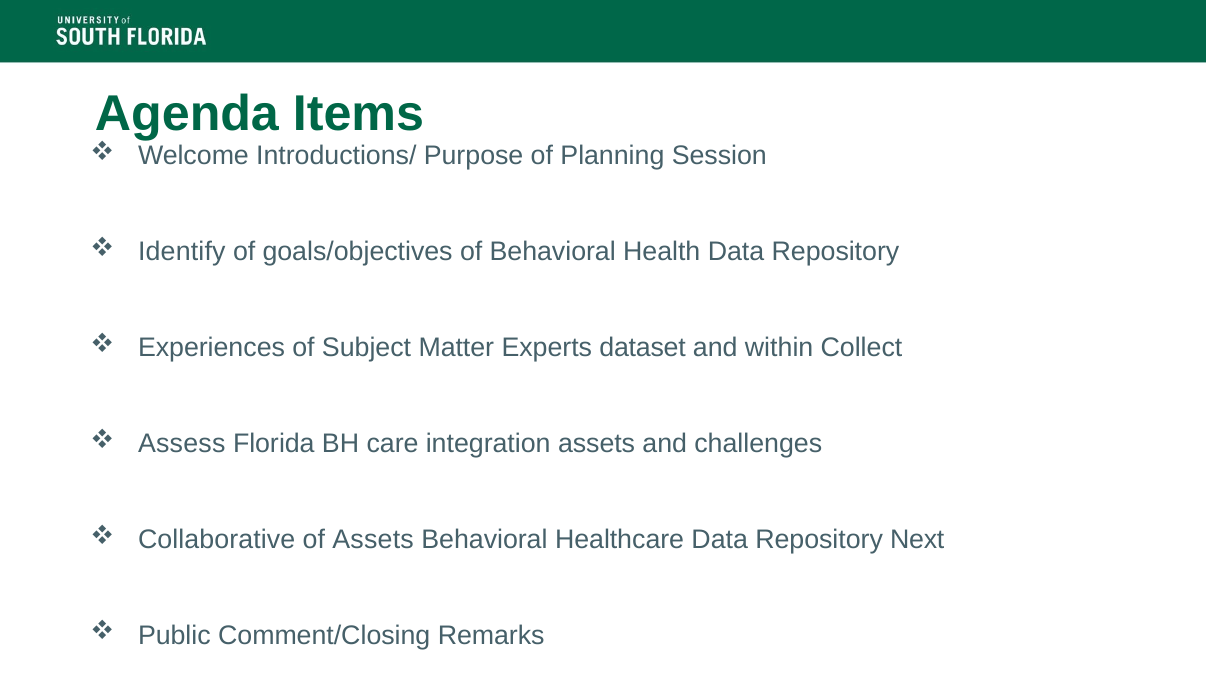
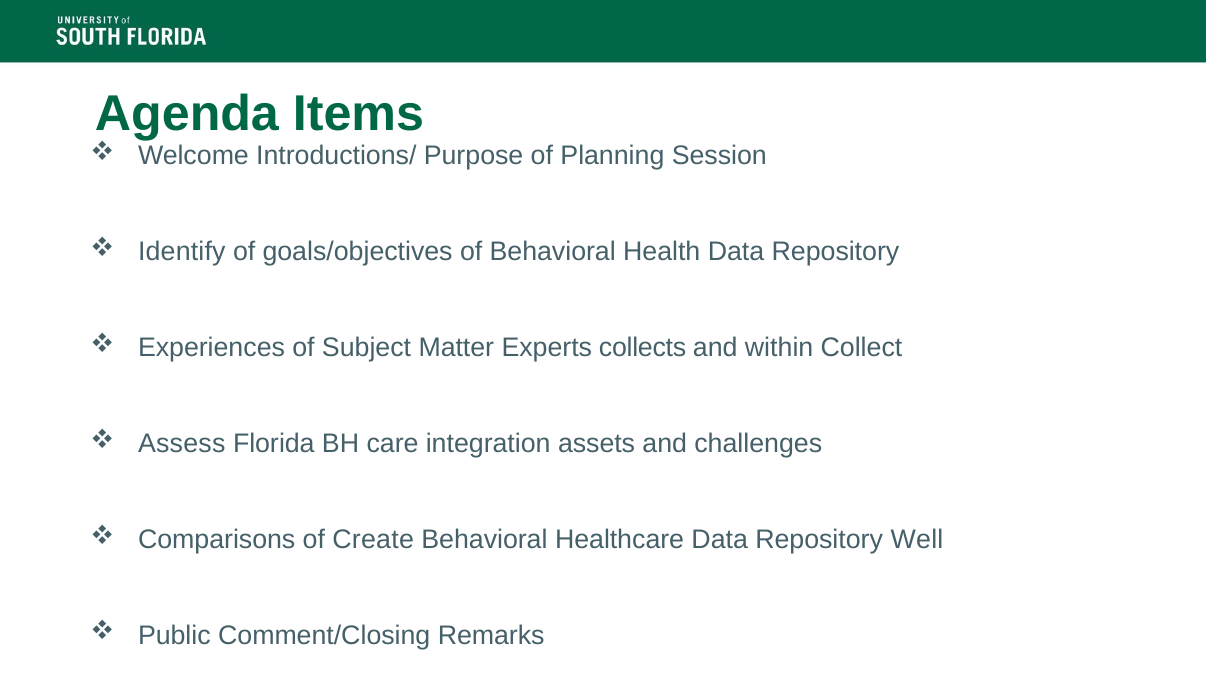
dataset: dataset -> collects (643, 348)
Collaborative: Collaborative -> Comparisons (217, 539)
of Assets: Assets -> Create (373, 539)
Next: Next -> Well (917, 539)
